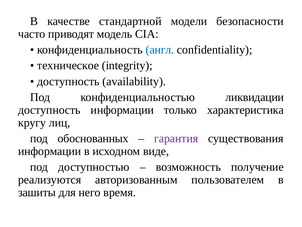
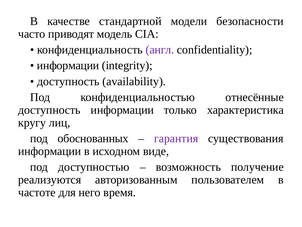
англ colour: blue -> purple (160, 50)
техническое: техническое -> информации (68, 65)
ликвидации: ликвидации -> отнесённые (255, 97)
зашиты: зашиты -> частоте (37, 192)
